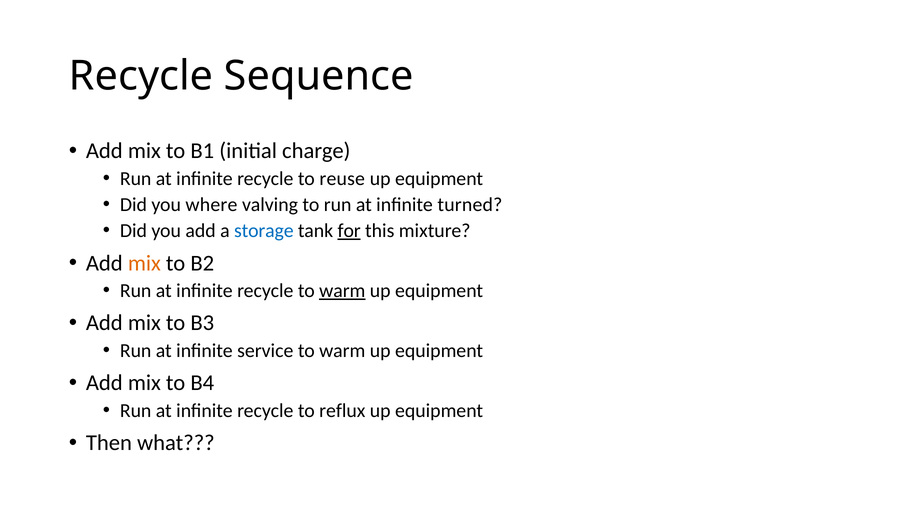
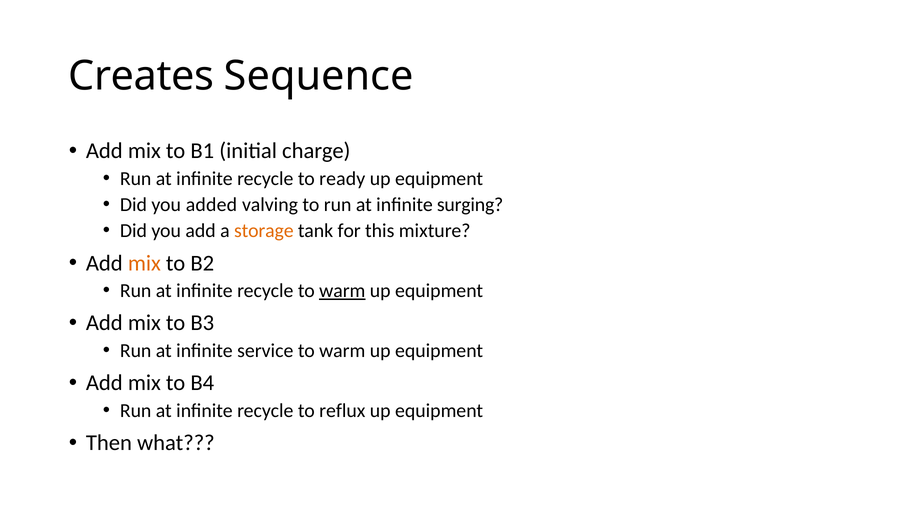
Recycle: Recycle -> Creates (141, 76)
reuse: reuse -> ready (342, 179)
where: where -> added (211, 205)
turned: turned -> surging (470, 205)
storage colour: blue -> orange (264, 231)
for underline: present -> none (349, 231)
